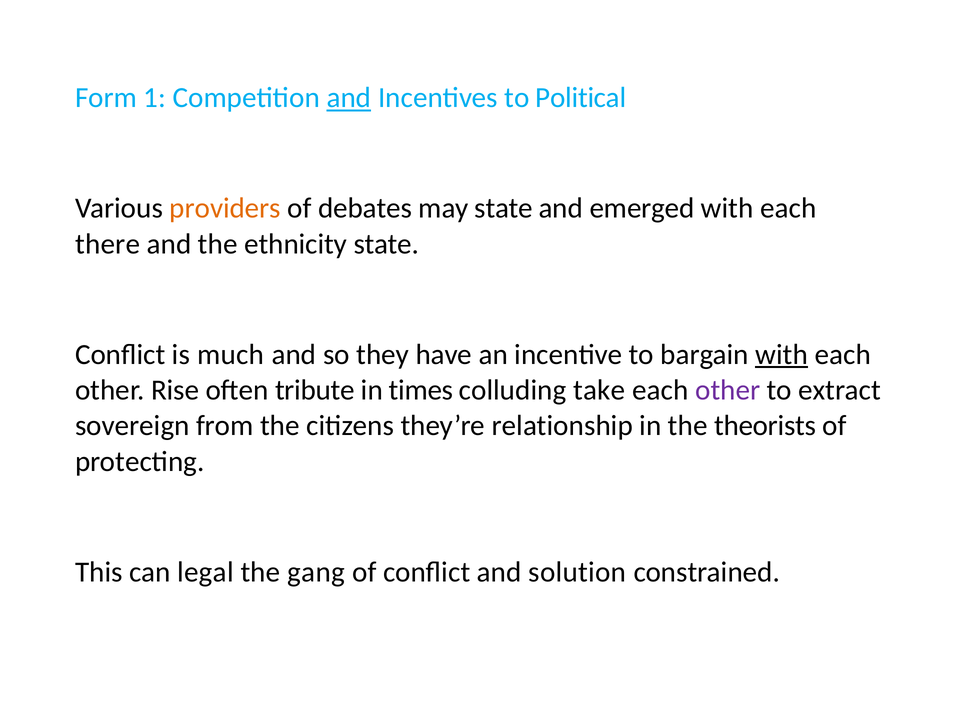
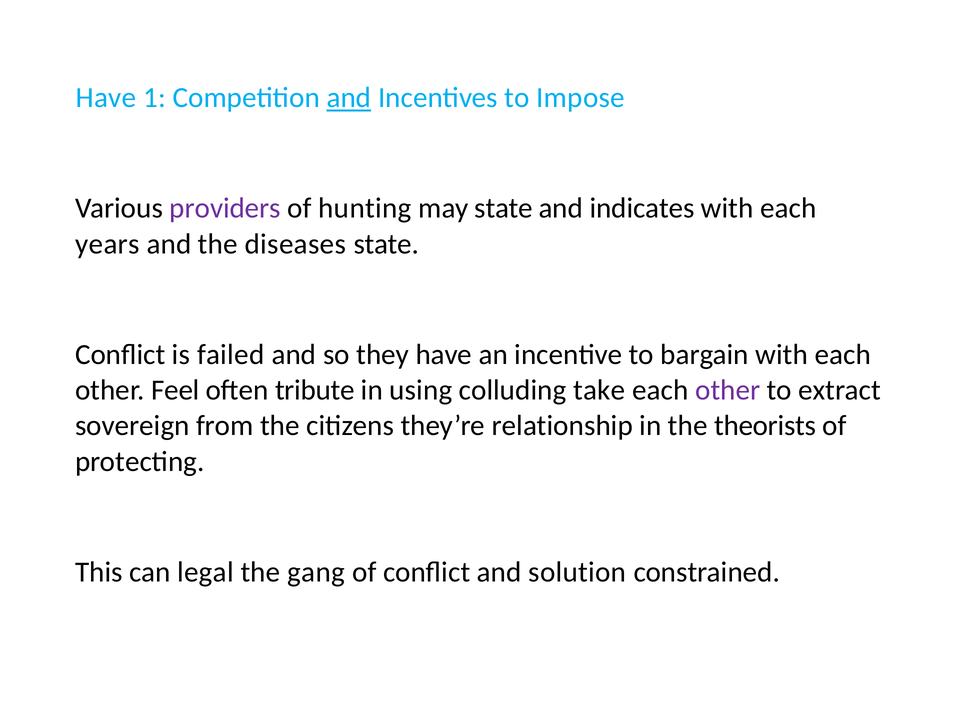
Form: Form -> Have (106, 98)
Political: Political -> Impose (581, 98)
providers colour: orange -> purple (225, 208)
debates: debates -> hunting (365, 208)
emerged: emerged -> indicates (642, 208)
there: there -> years (108, 244)
ethnicity: ethnicity -> diseases (295, 244)
much: much -> failed (231, 355)
with underline: present -> none (782, 355)
Rise: Rise -> Feel (175, 390)
times: times -> using (421, 390)
